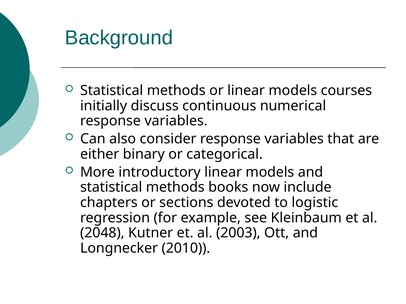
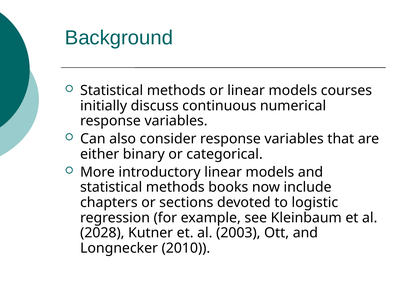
2048: 2048 -> 2028 (102, 233)
